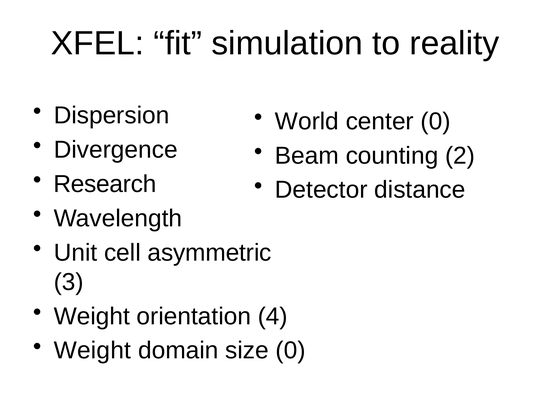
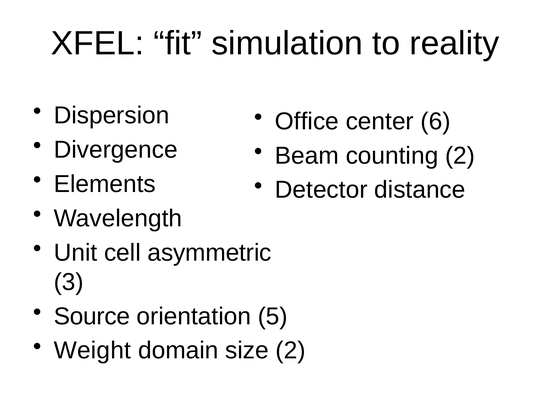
World: World -> Office (307, 121)
center 0: 0 -> 6 (436, 121)
Research: Research -> Elements (105, 184)
Weight: Weight -> Source (92, 316)
4: 4 -> 5 (273, 316)
size 0: 0 -> 2 (291, 351)
